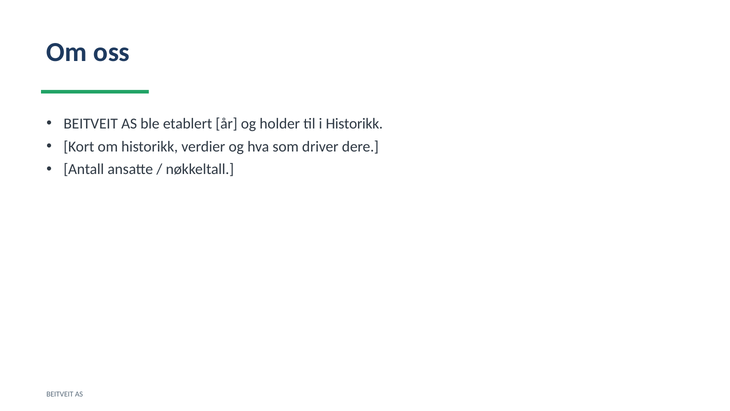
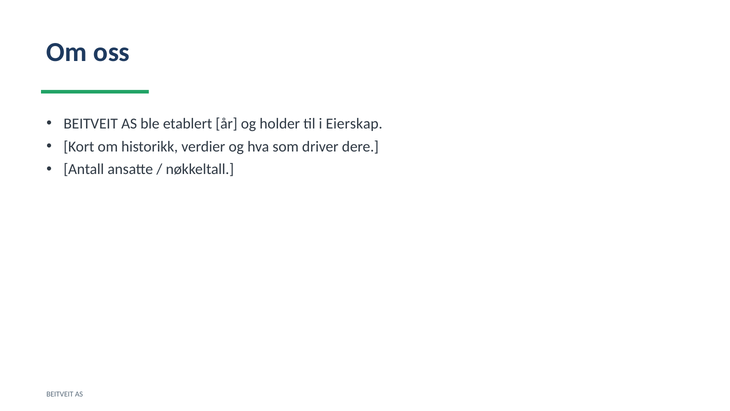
i Historikk: Historikk -> Eierskap (354, 124)
